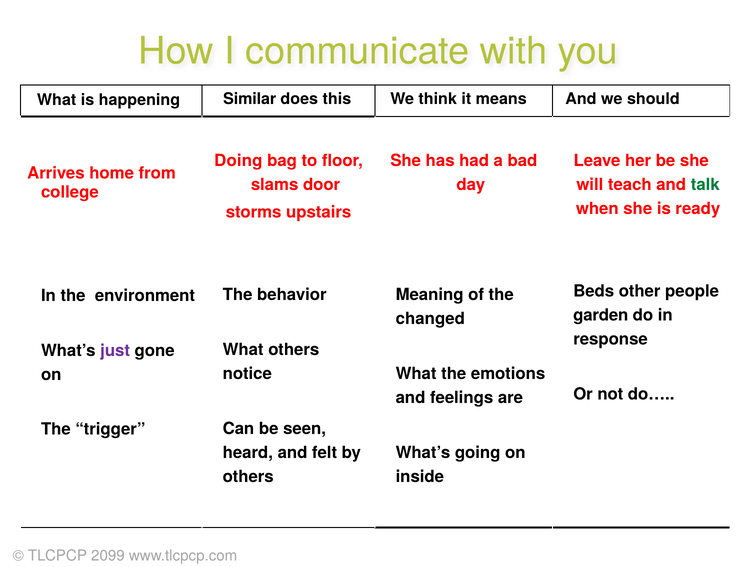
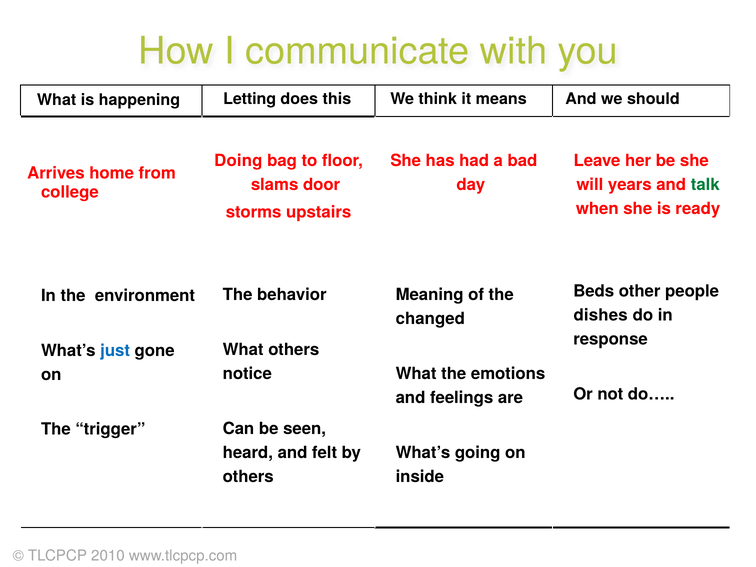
Similar: Similar -> Letting (250, 99)
teach: teach -> years (630, 185)
garden: garden -> dishes (601, 315)
just colour: purple -> blue (115, 350)
2099: 2099 -> 2010 (108, 556)
